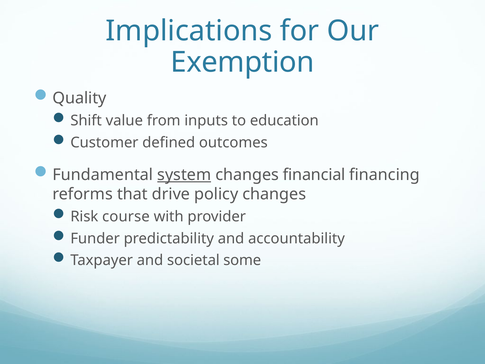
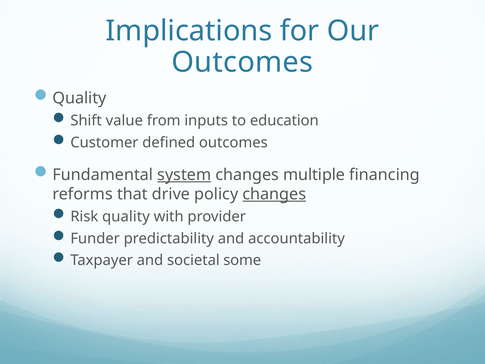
Exemption: Exemption -> Outcomes (242, 62)
financial: financial -> multiple (314, 175)
changes underline: none -> present (274, 194)
Risk course: course -> quality (126, 217)
